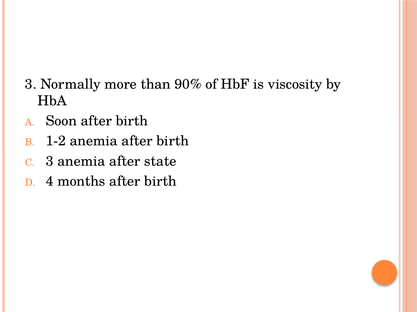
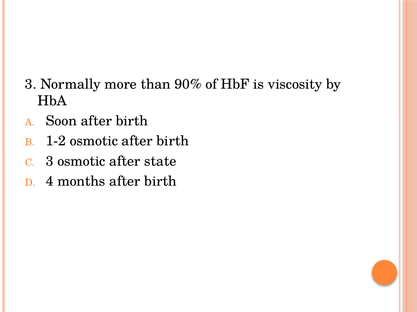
1-2 anemia: anemia -> osmotic (94, 141)
3 anemia: anemia -> osmotic (81, 162)
